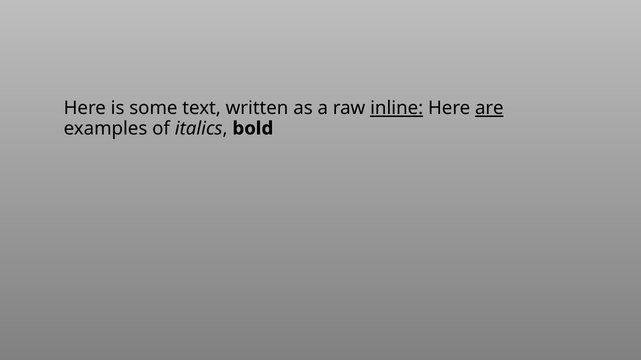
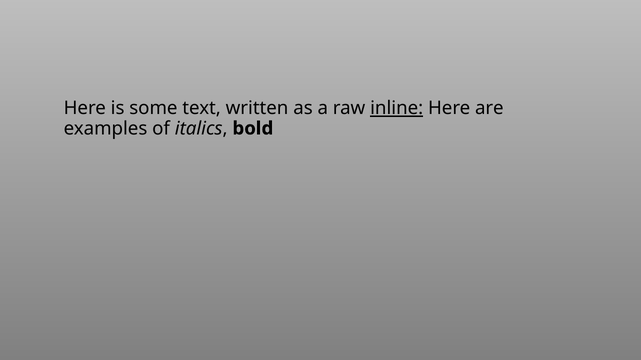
are underline: present -> none (489, 108)
